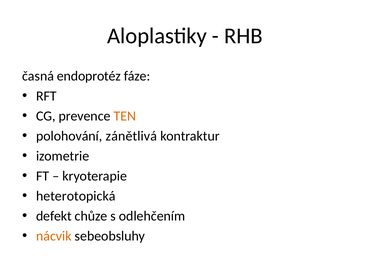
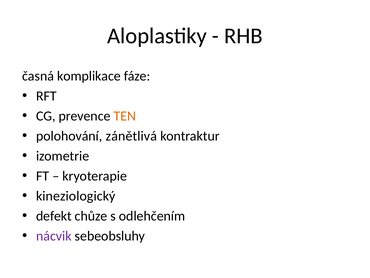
endoprotéz: endoprotéz -> komplikace (89, 76)
heterotopická: heterotopická -> kineziologický (76, 196)
nácvik colour: orange -> purple (54, 236)
